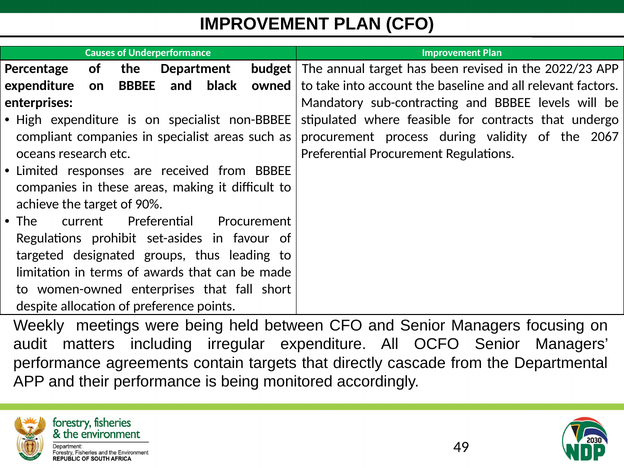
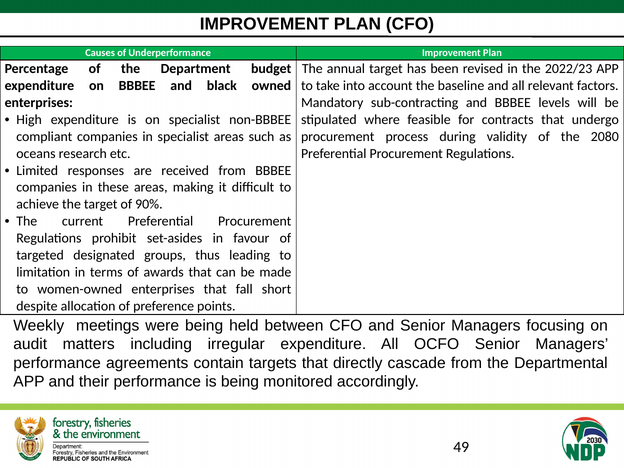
2067: 2067 -> 2080 (605, 137)
